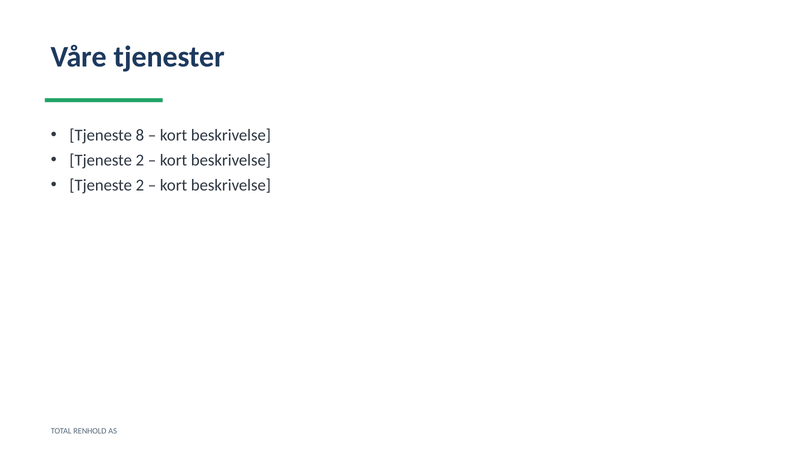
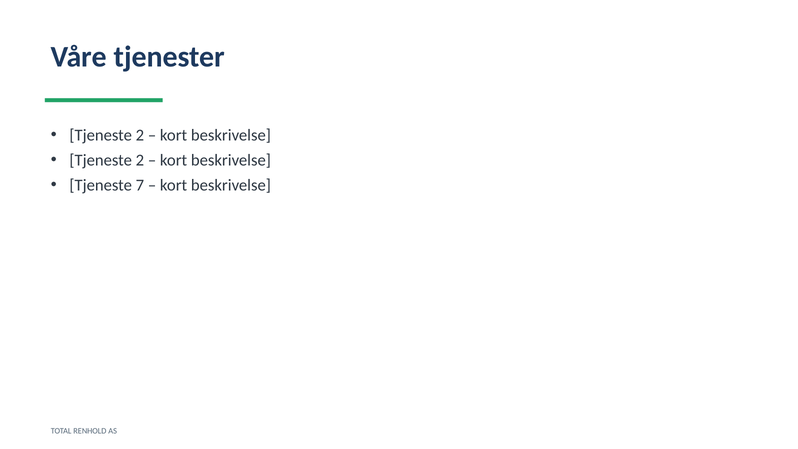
8: 8 -> 2 (140, 135)
2: 2 -> 7 (140, 185)
